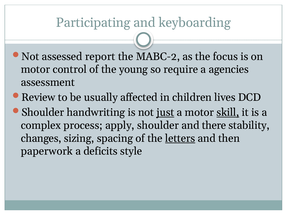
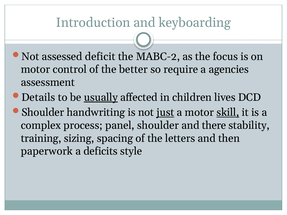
Participating: Participating -> Introduction (93, 23)
report: report -> deficit (100, 57)
young: young -> better (133, 69)
Review: Review -> Details (38, 97)
usually underline: none -> present (101, 97)
apply: apply -> panel (120, 126)
changes: changes -> training (41, 138)
letters underline: present -> none (180, 138)
